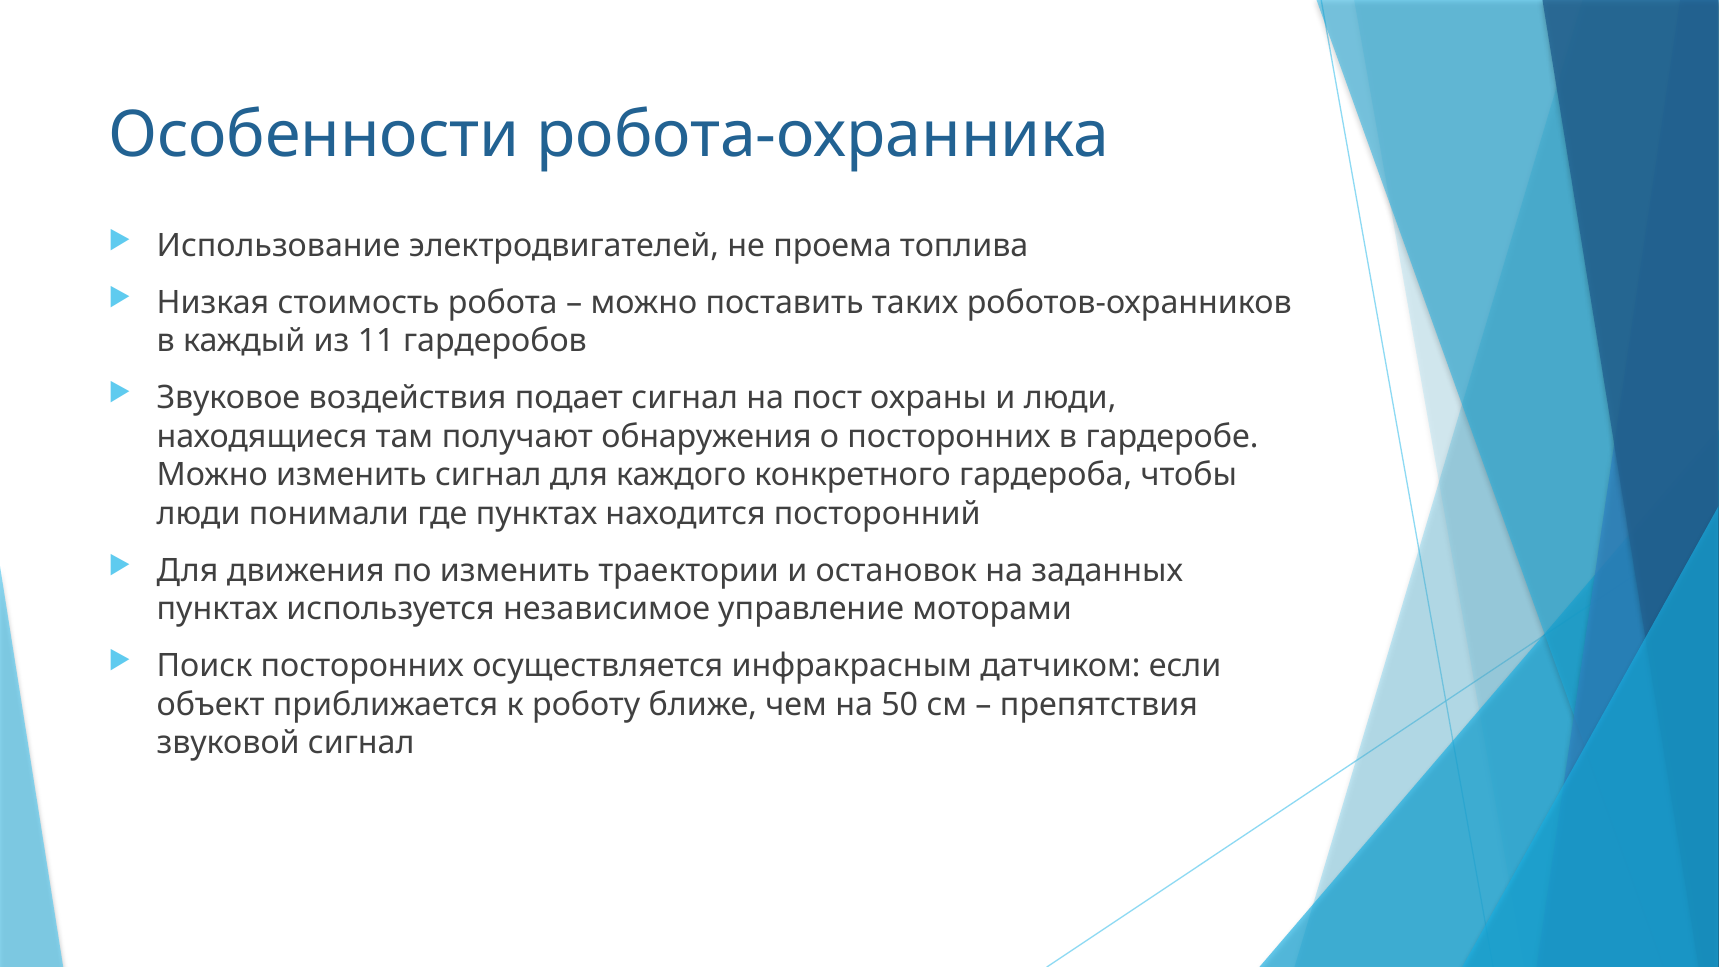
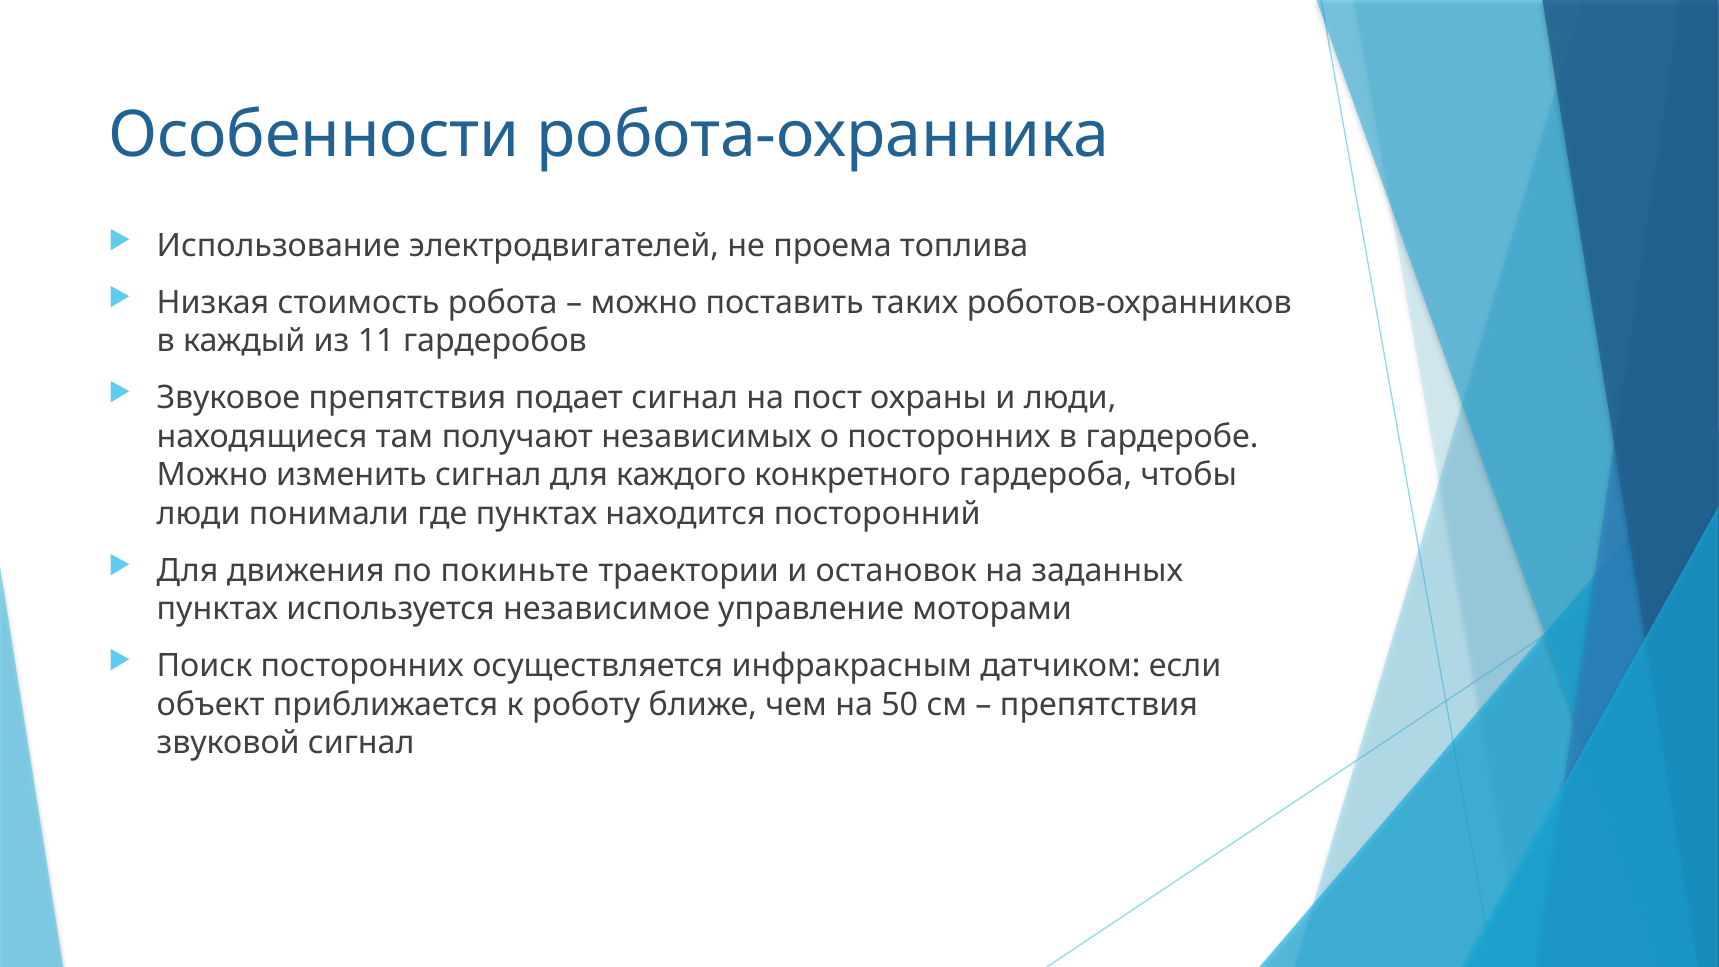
Звуковое воздействия: воздействия -> препятствия (407, 398)
обнаружения: обнаружения -> независимых (706, 436)
по изменить: изменить -> покиньте (515, 570)
